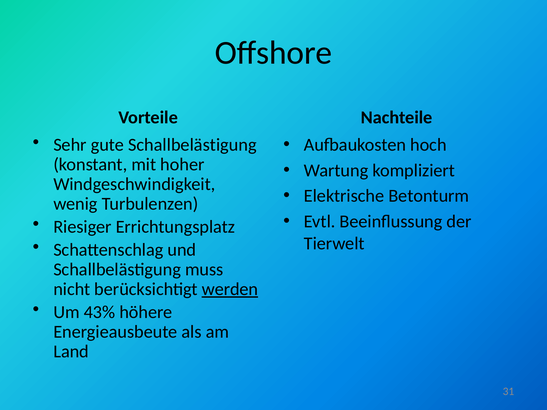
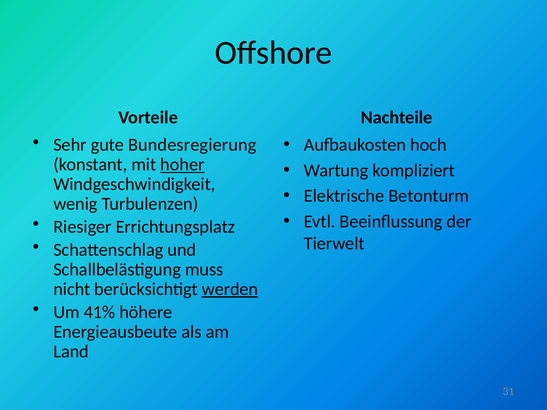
gute Schallbelästigung: Schallbelästigung -> Bundesregierung (192, 145)
hoher underline: none -> present (182, 165)
43%: 43% -> 41% (99, 312)
